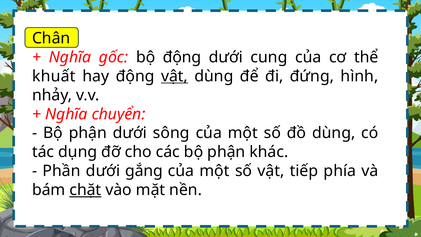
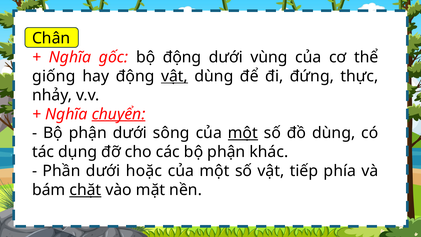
cung: cung -> vùng (269, 57)
khuất: khuất -> giống (54, 76)
hình: hình -> thực (359, 76)
chuyển underline: none -> present (119, 114)
một underline: none -> present (243, 133)
gắng: gắng -> hoặc (144, 171)
